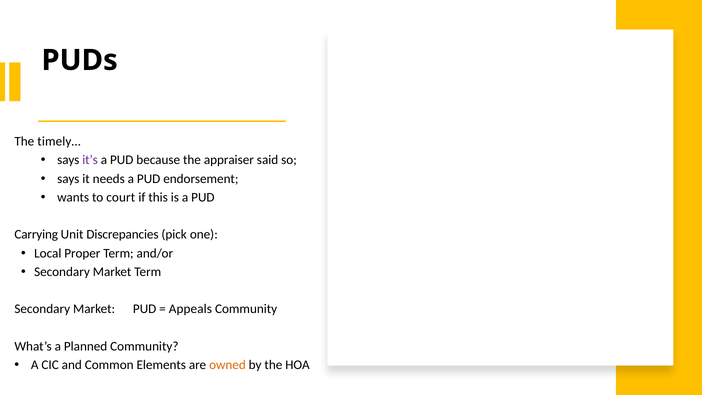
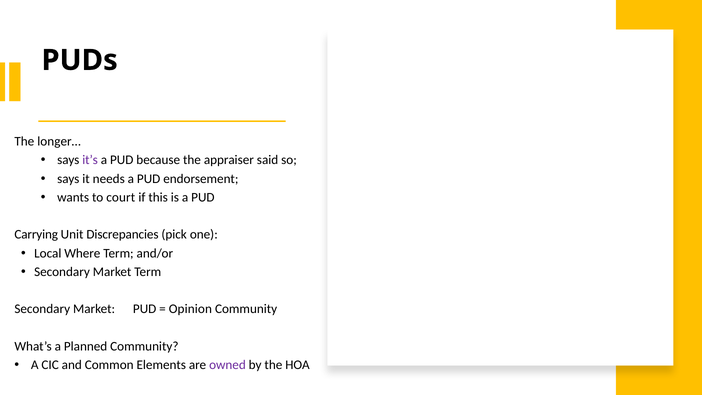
timely…: timely… -> longer… (59, 141)
Proper: Proper -> Where (82, 253)
Appeals: Appeals -> Opinion (190, 309)
owned colour: orange -> purple (227, 365)
